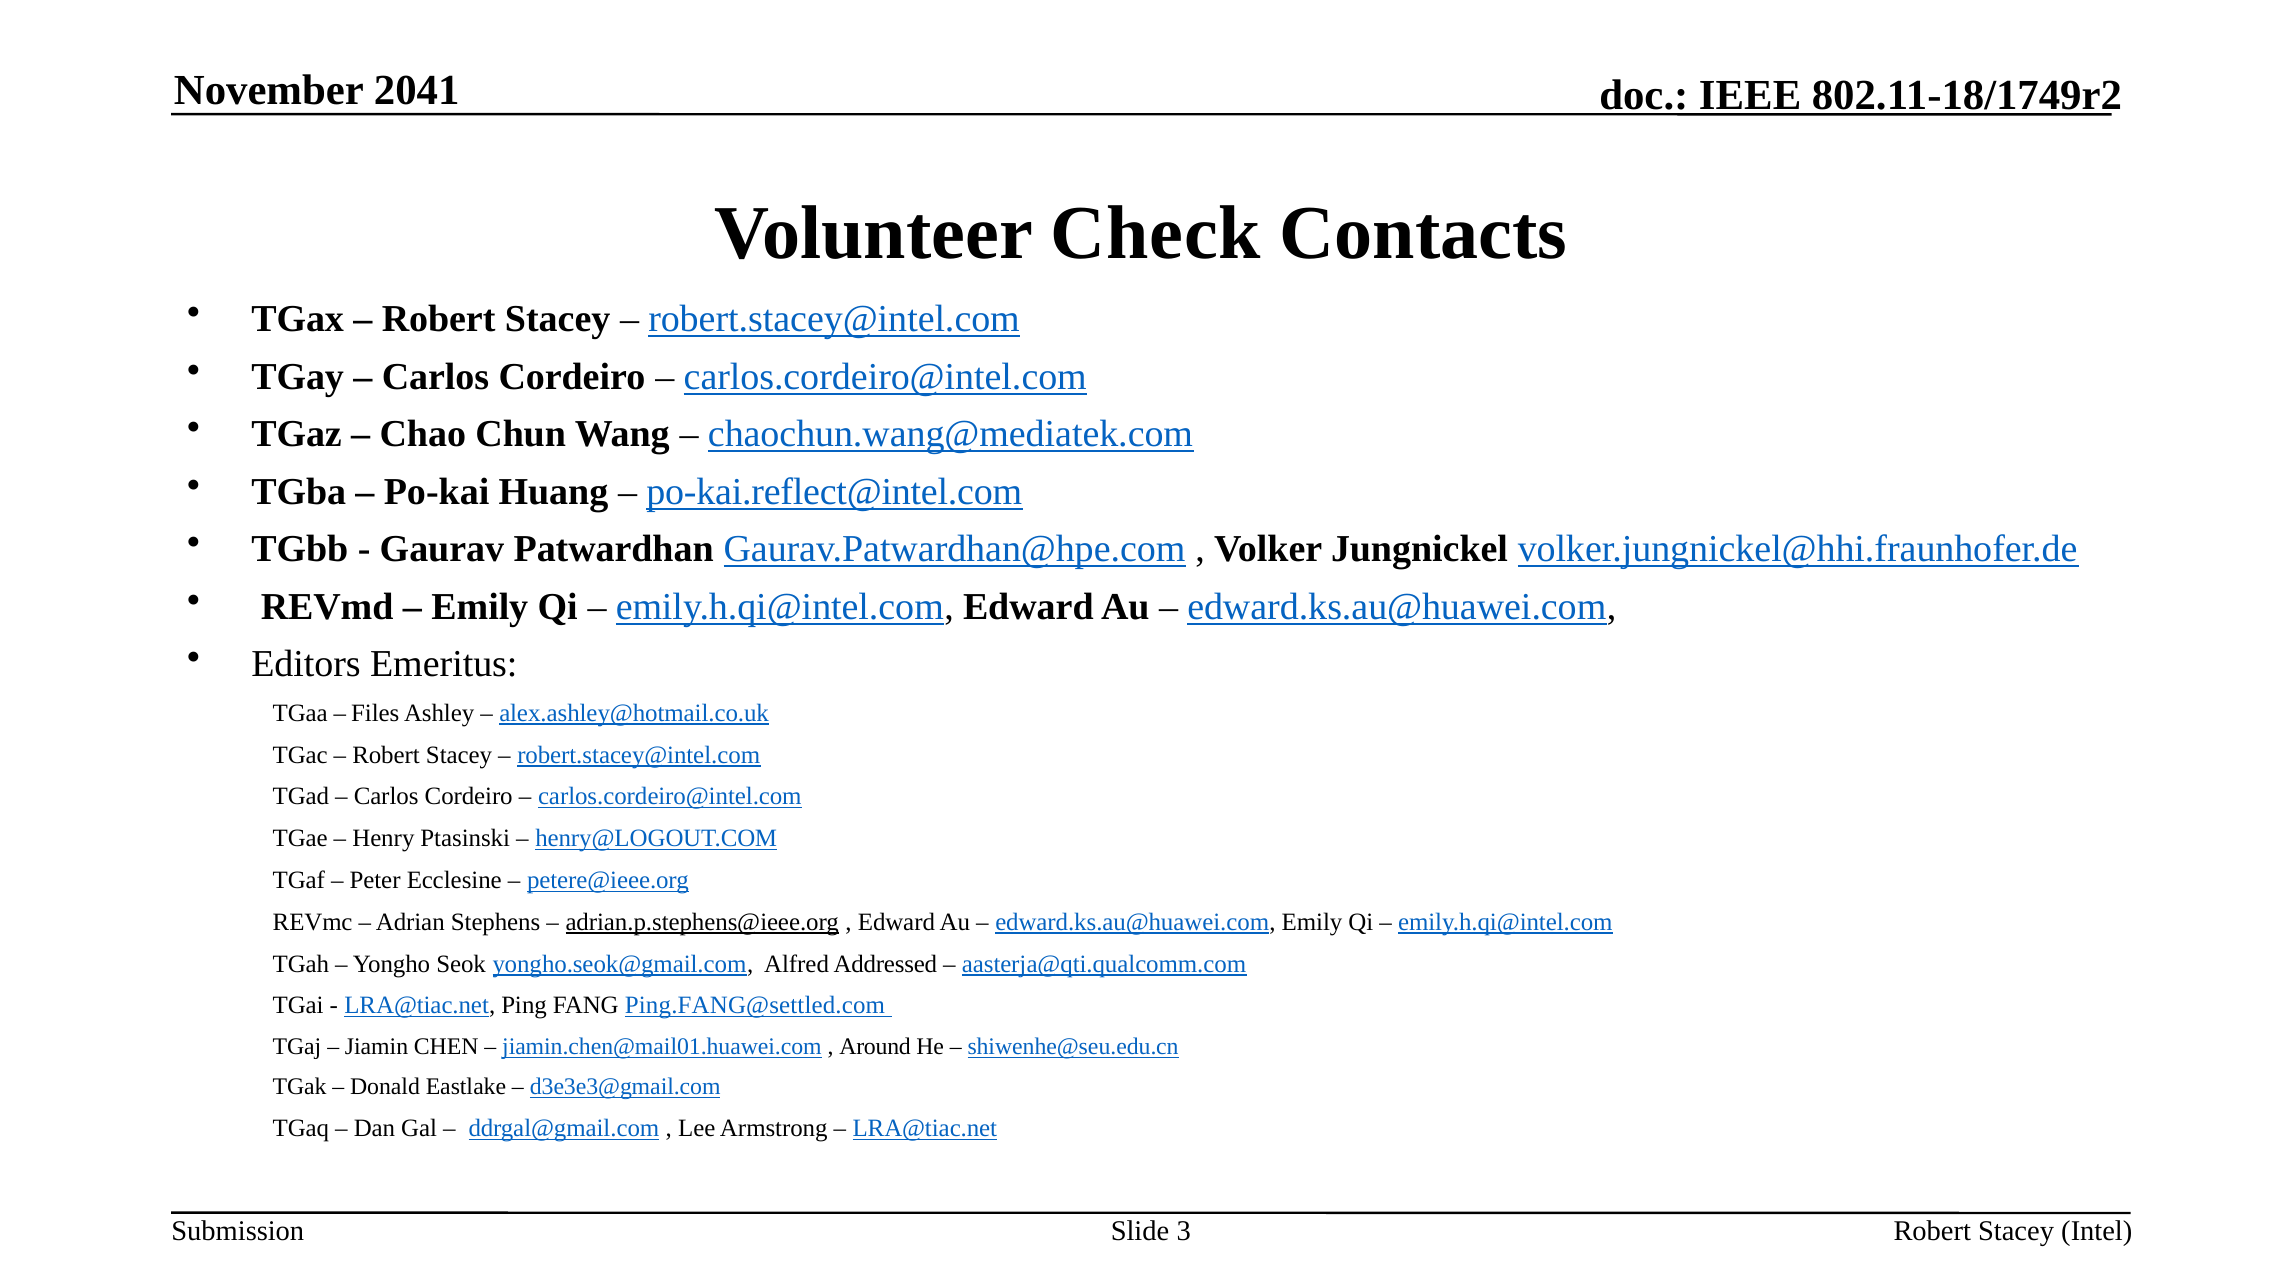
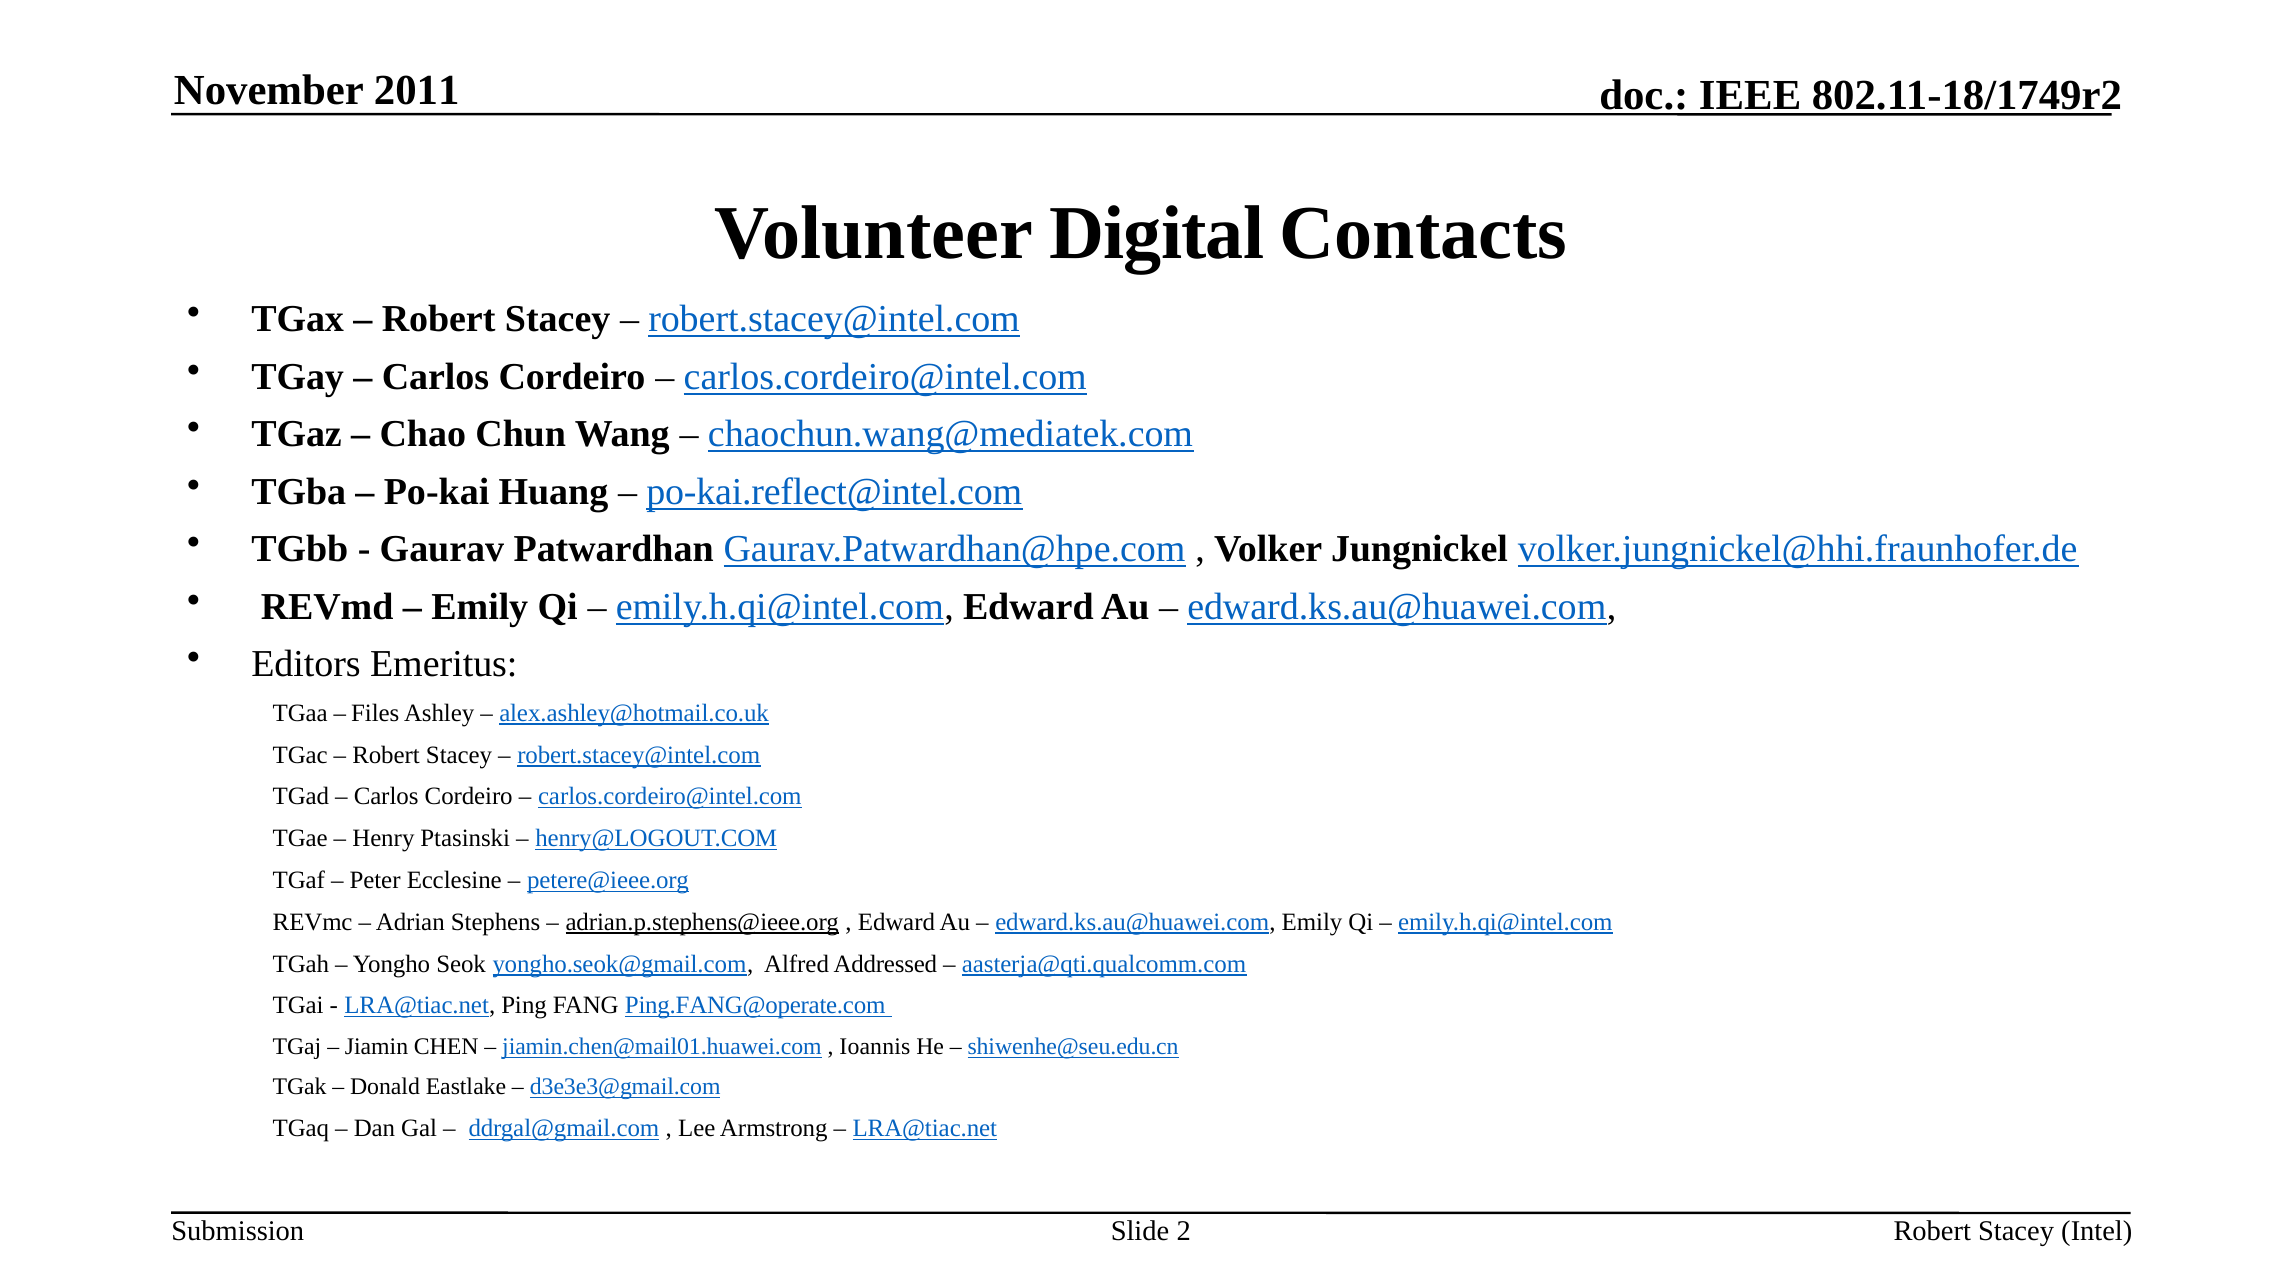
2041: 2041 -> 2011 (417, 91)
Check: Check -> Digital (1157, 233)
Ping.FANG@settled.com: Ping.FANG@settled.com -> Ping.FANG@operate.com (755, 1006)
Around: Around -> Ioannis (875, 1047)
3: 3 -> 2 (1184, 1232)
